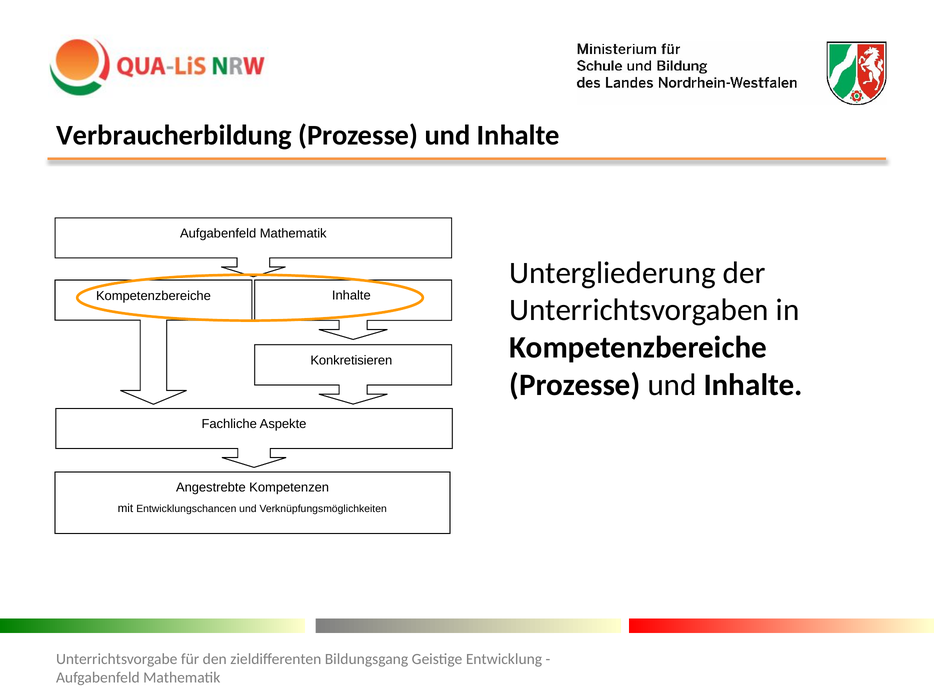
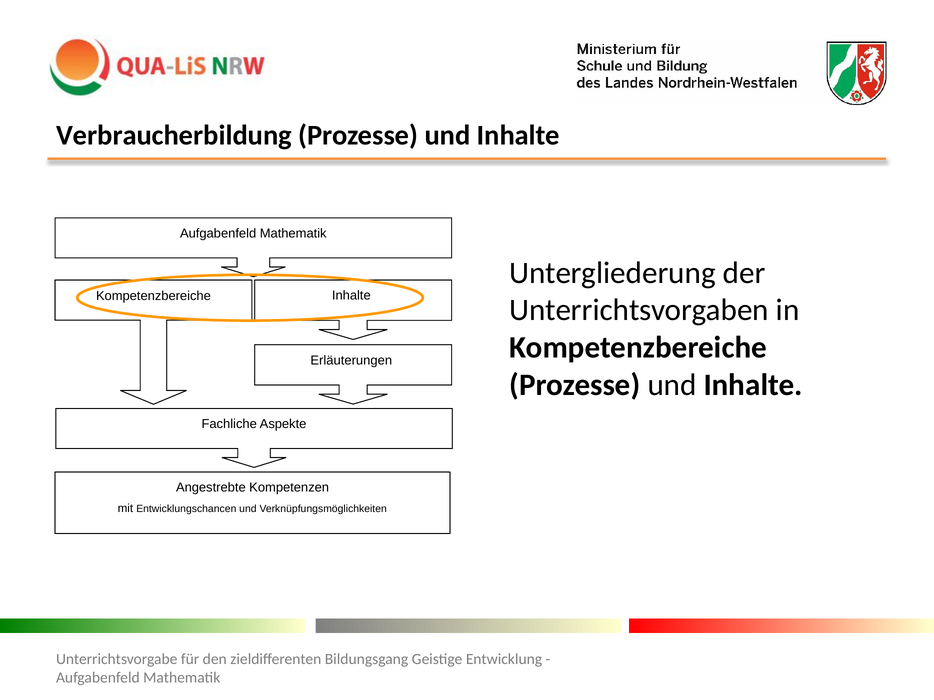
Konkretisieren: Konkretisieren -> Erläuterungen (351, 361)
